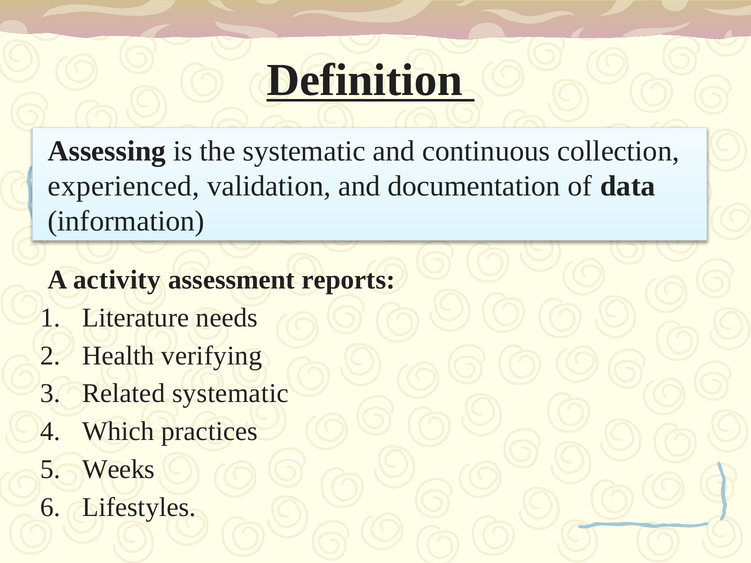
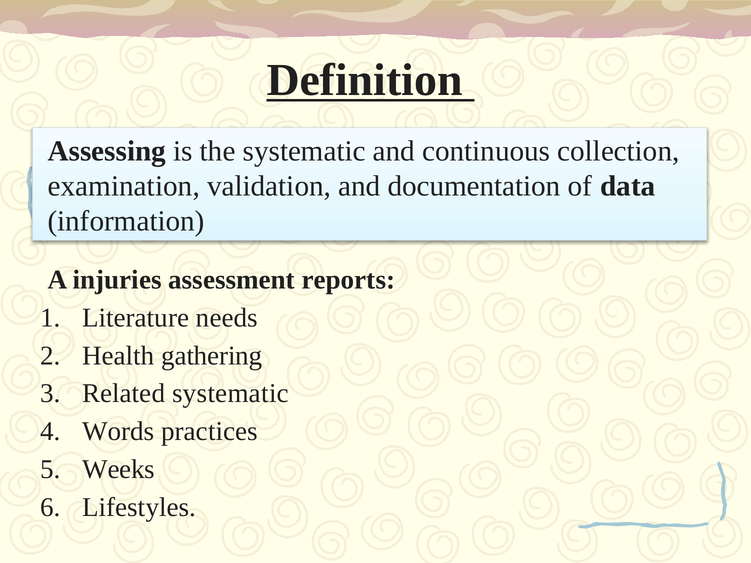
experienced: experienced -> examination (124, 186)
activity: activity -> injuries (117, 280)
verifying: verifying -> gathering (212, 356)
Which: Which -> Words (118, 432)
